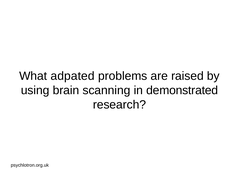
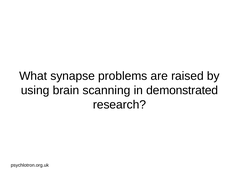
adpated: adpated -> synapse (73, 76)
